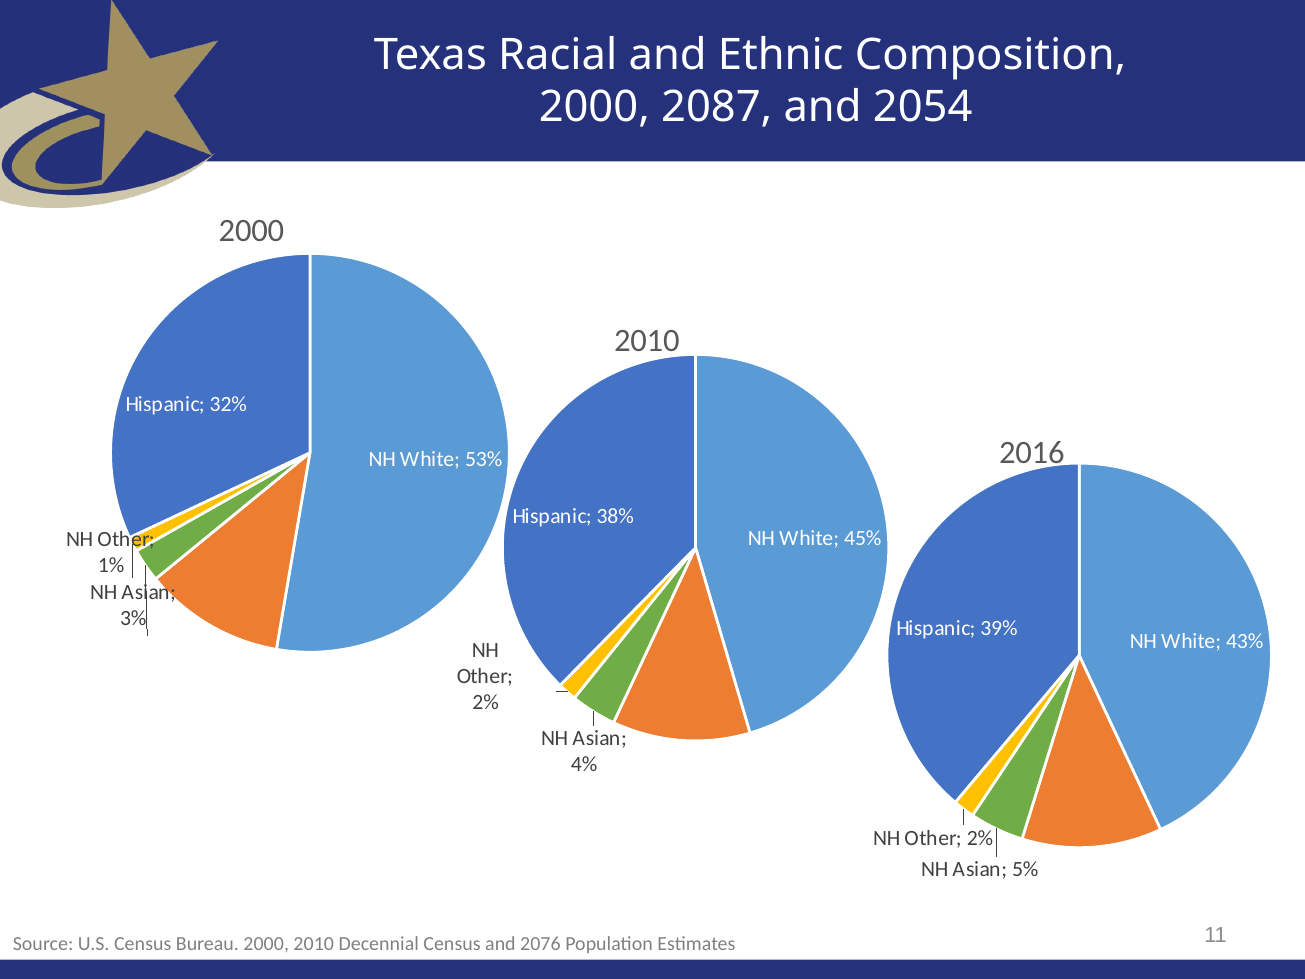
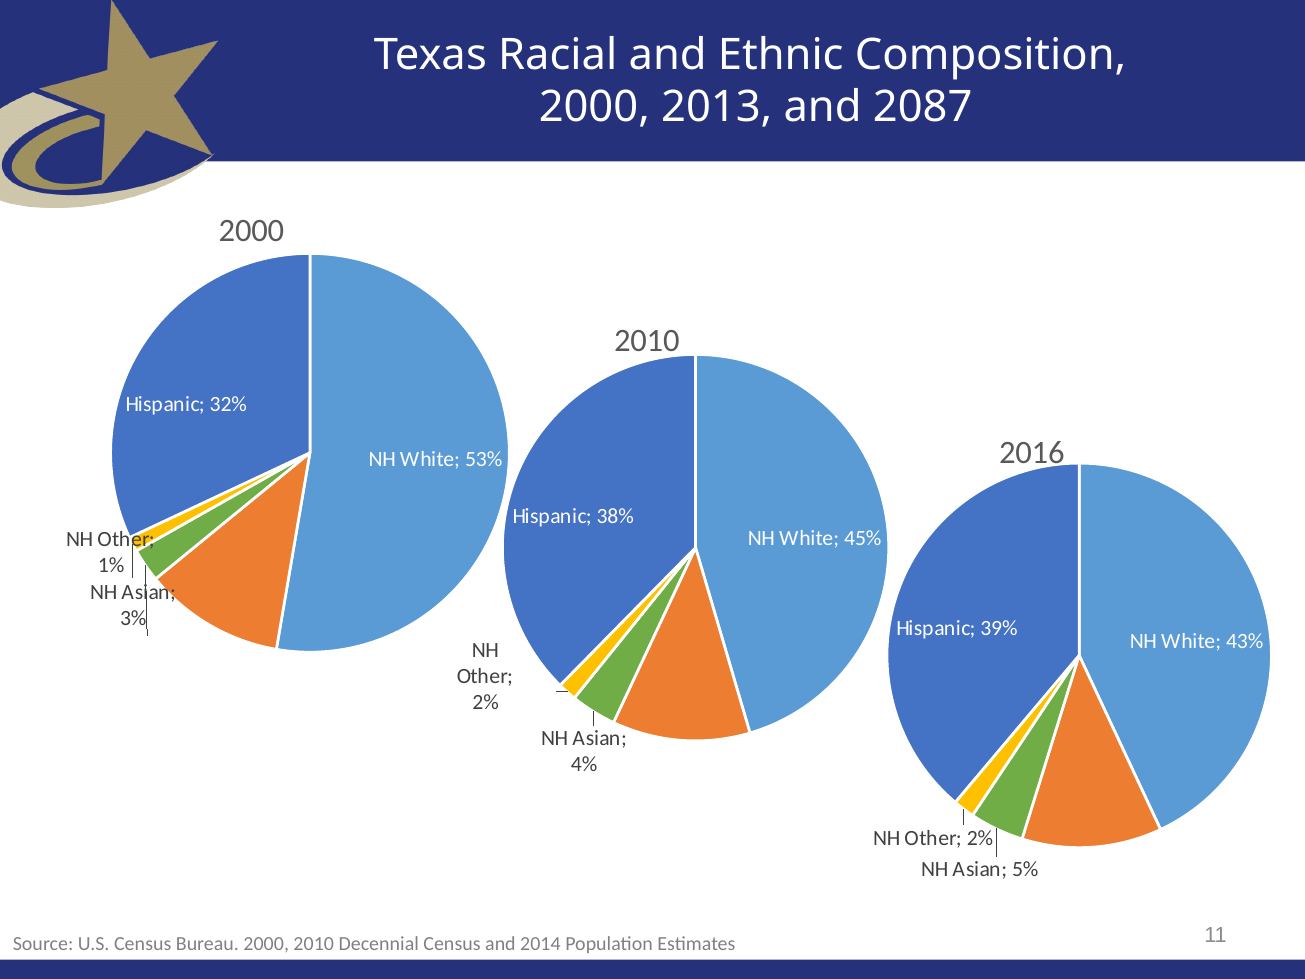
2087: 2087 -> 2013 (717, 107)
2054: 2054 -> 2087 (923, 107)
2076: 2076 -> 2014 (540, 943)
